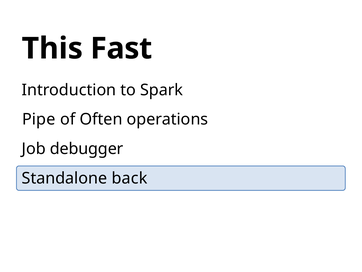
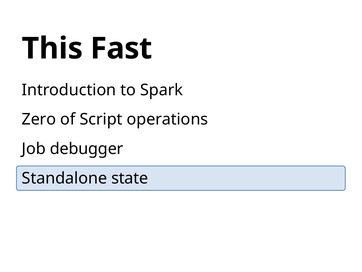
Pipe: Pipe -> Zero (39, 119)
Often: Often -> Script (101, 119)
back: back -> state (130, 178)
